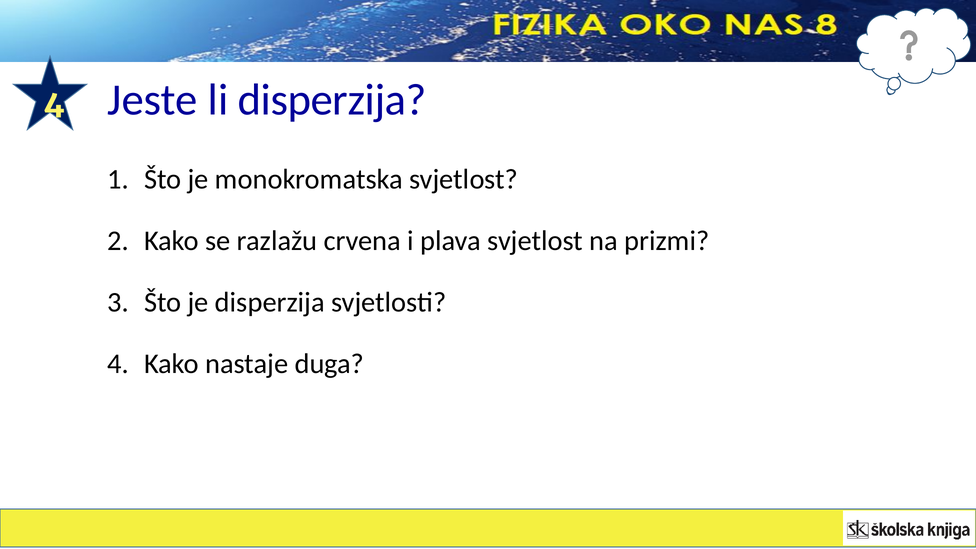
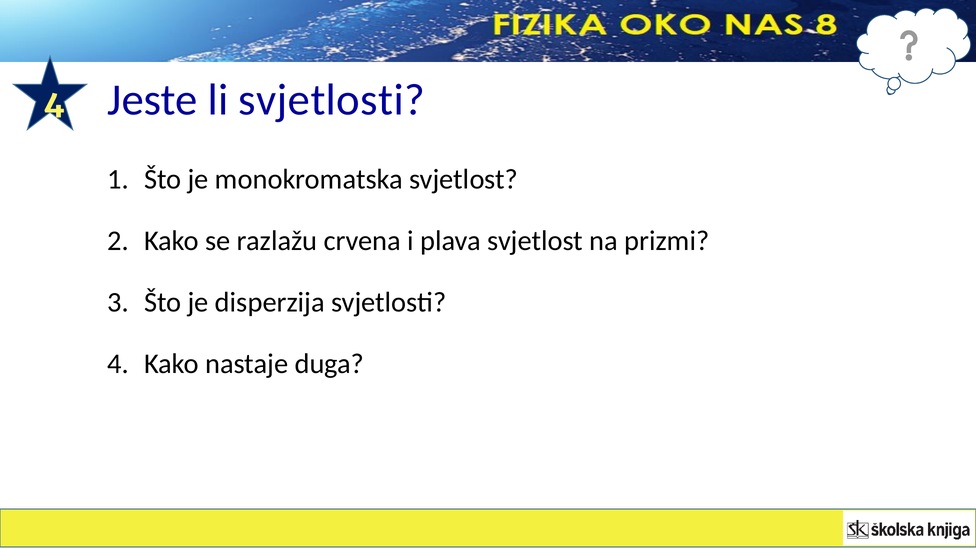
li disperzija: disperzija -> svjetlosti (332, 100)
